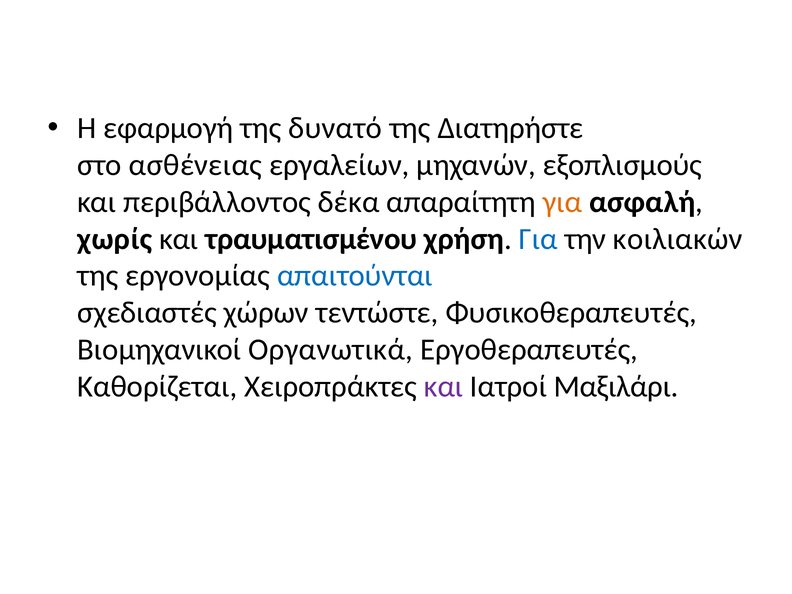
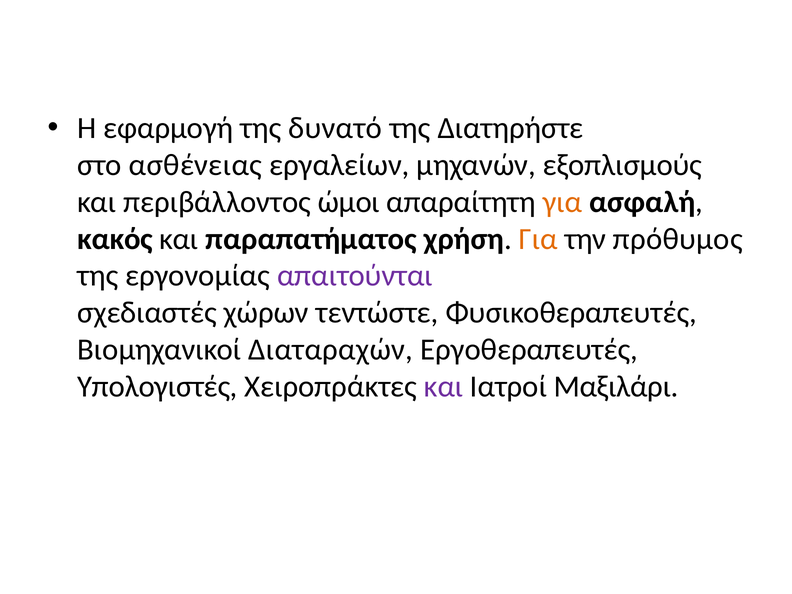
δέκα: δέκα -> ώμοι (349, 202)
χωρίς: χωρίς -> κακός (115, 239)
τραυματισμένου: τραυματισμένου -> παραπατήματος (311, 239)
Για colour: blue -> orange (538, 239)
κοιλιακών: κοιλιακών -> πρόθυμος (678, 239)
απαιτούνται colour: blue -> purple (355, 276)
Οργανωτικά: Οργανωτικά -> Διαταραχών (331, 350)
Καθορίζεται: Καθορίζεται -> Υπολογιστές (157, 386)
